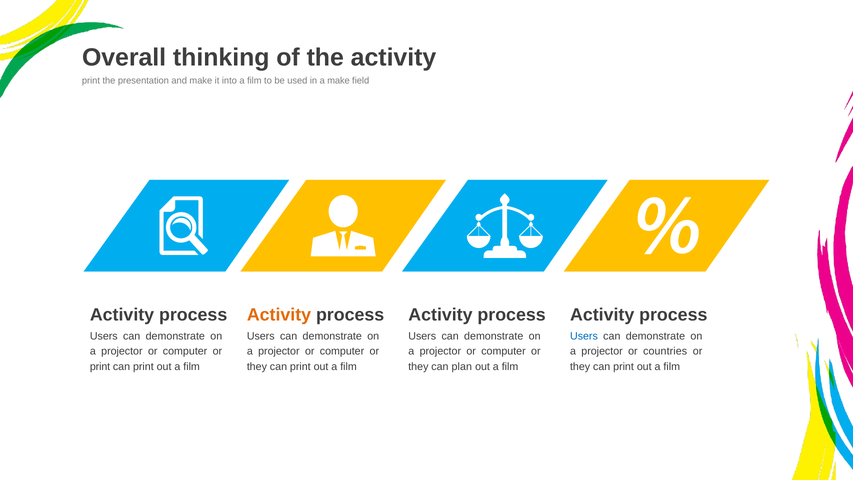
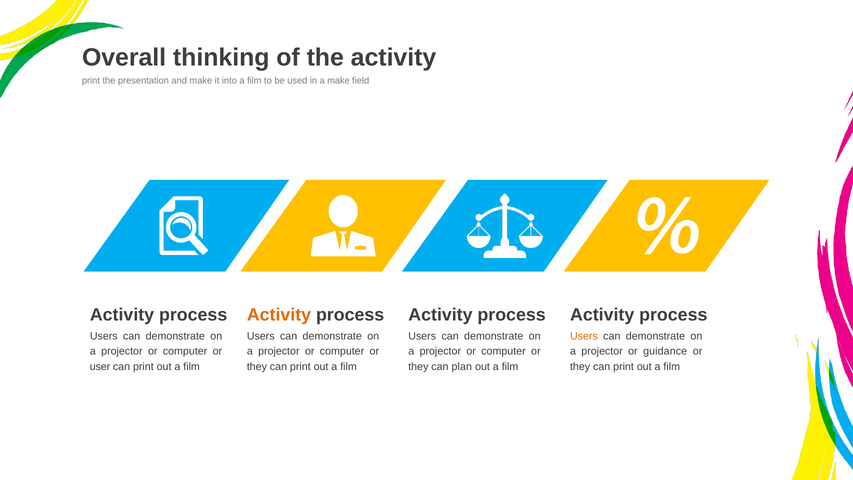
Users colour: blue -> orange (584, 336)
countries: countries -> guidance (665, 351)
print: print -> user (100, 367)
